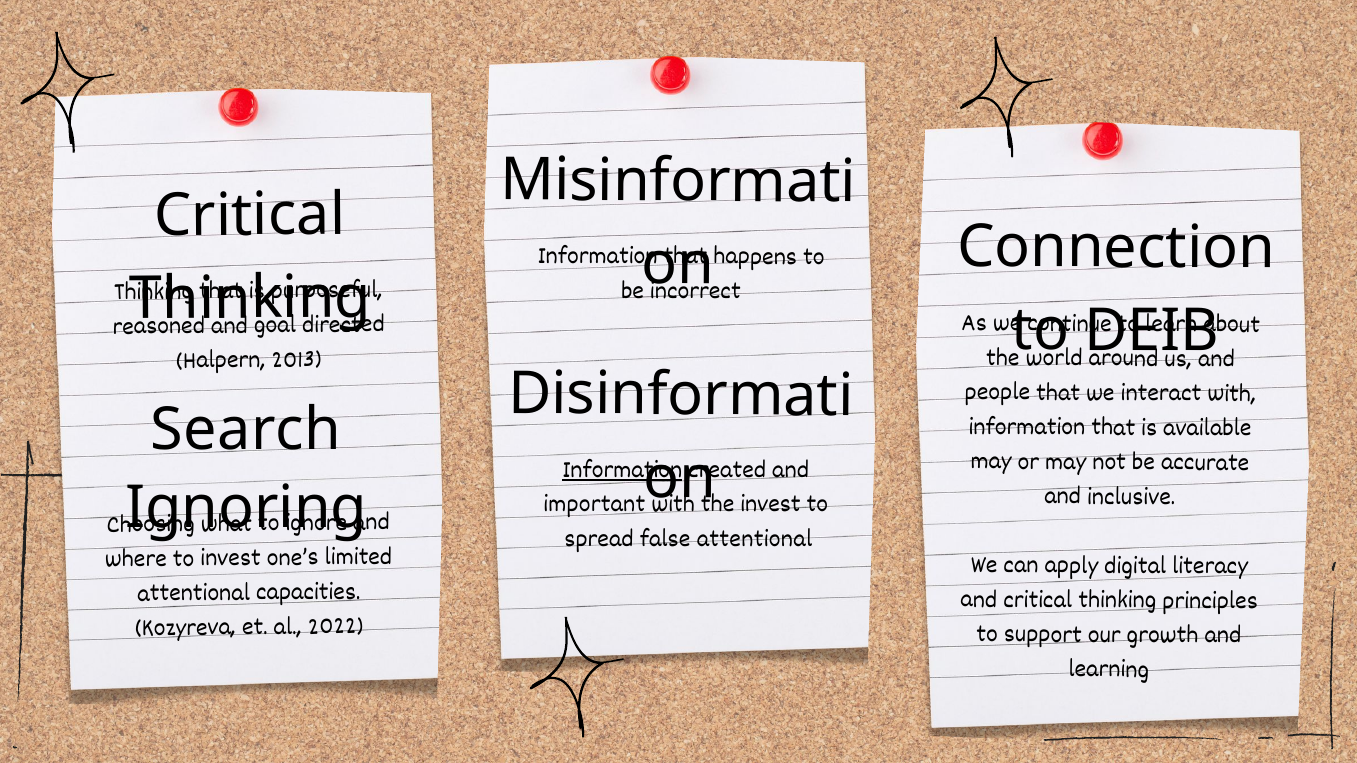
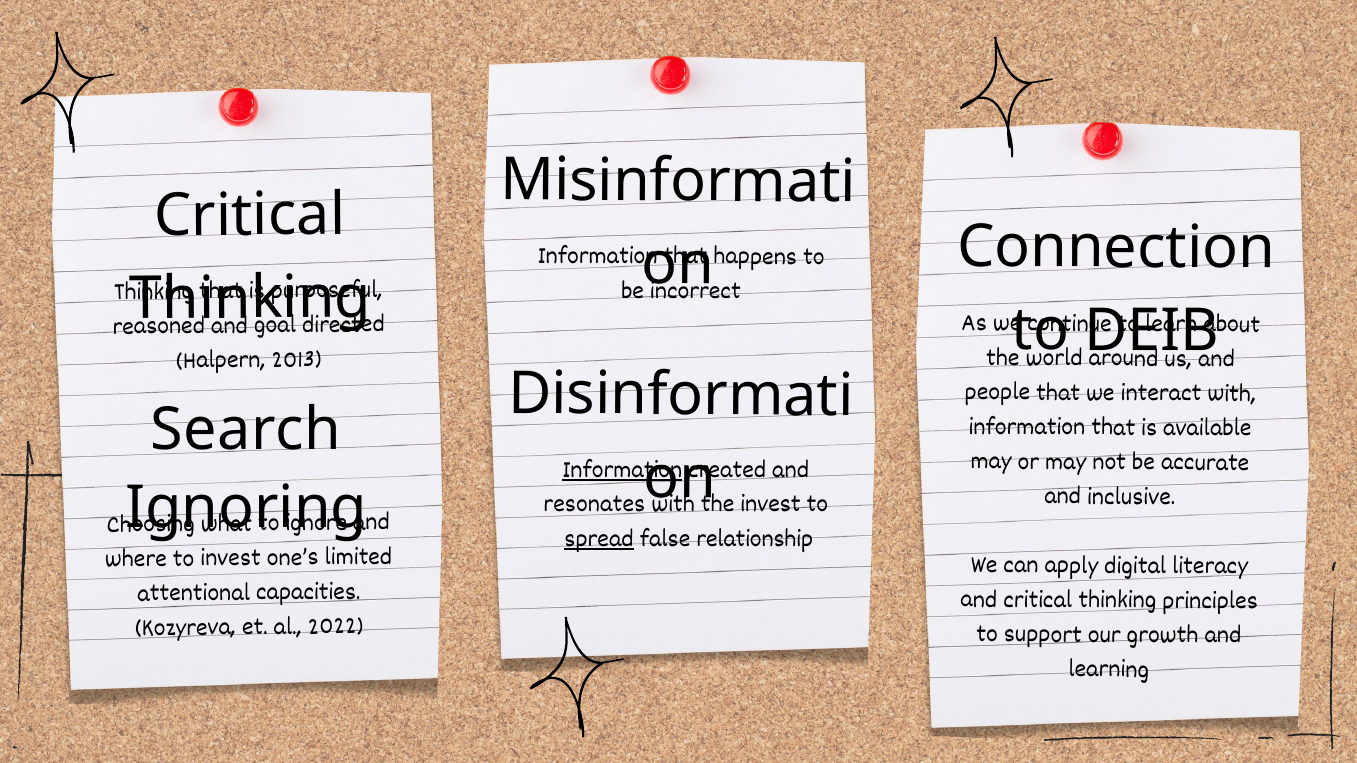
important: important -> resonates (594, 503)
spread underline: none -> present (599, 538)
false attentional: attentional -> relationship (755, 538)
